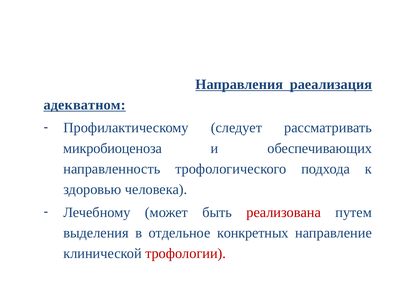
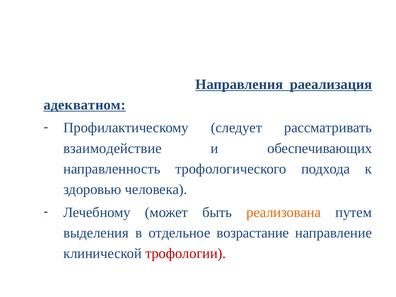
микробиоценоза: микробиоценоза -> взаимодействие (112, 148)
реализована colour: red -> orange (284, 212)
конкретных: конкретных -> возрастание (253, 233)
